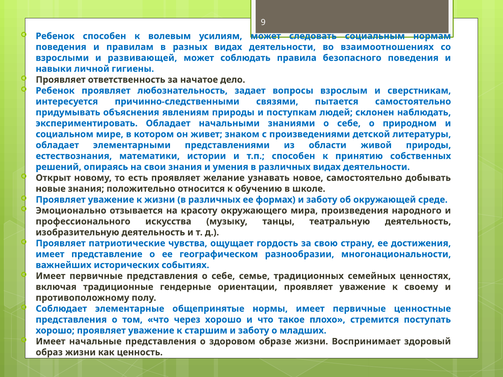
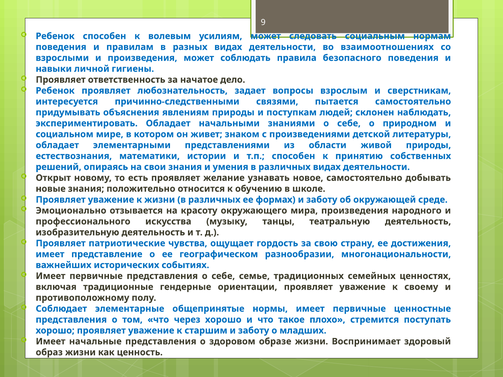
и развивающей: развивающей -> произведения (142, 58)
